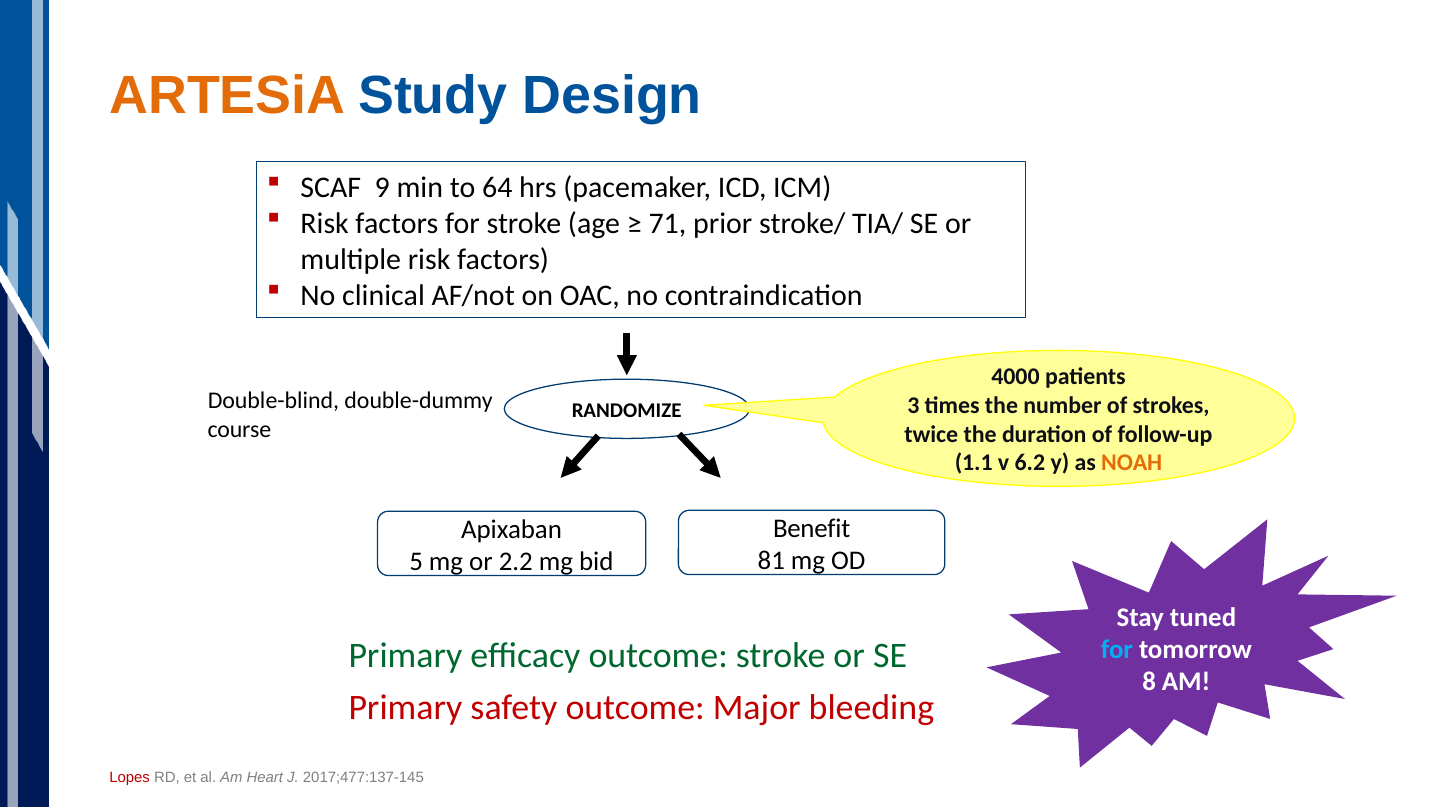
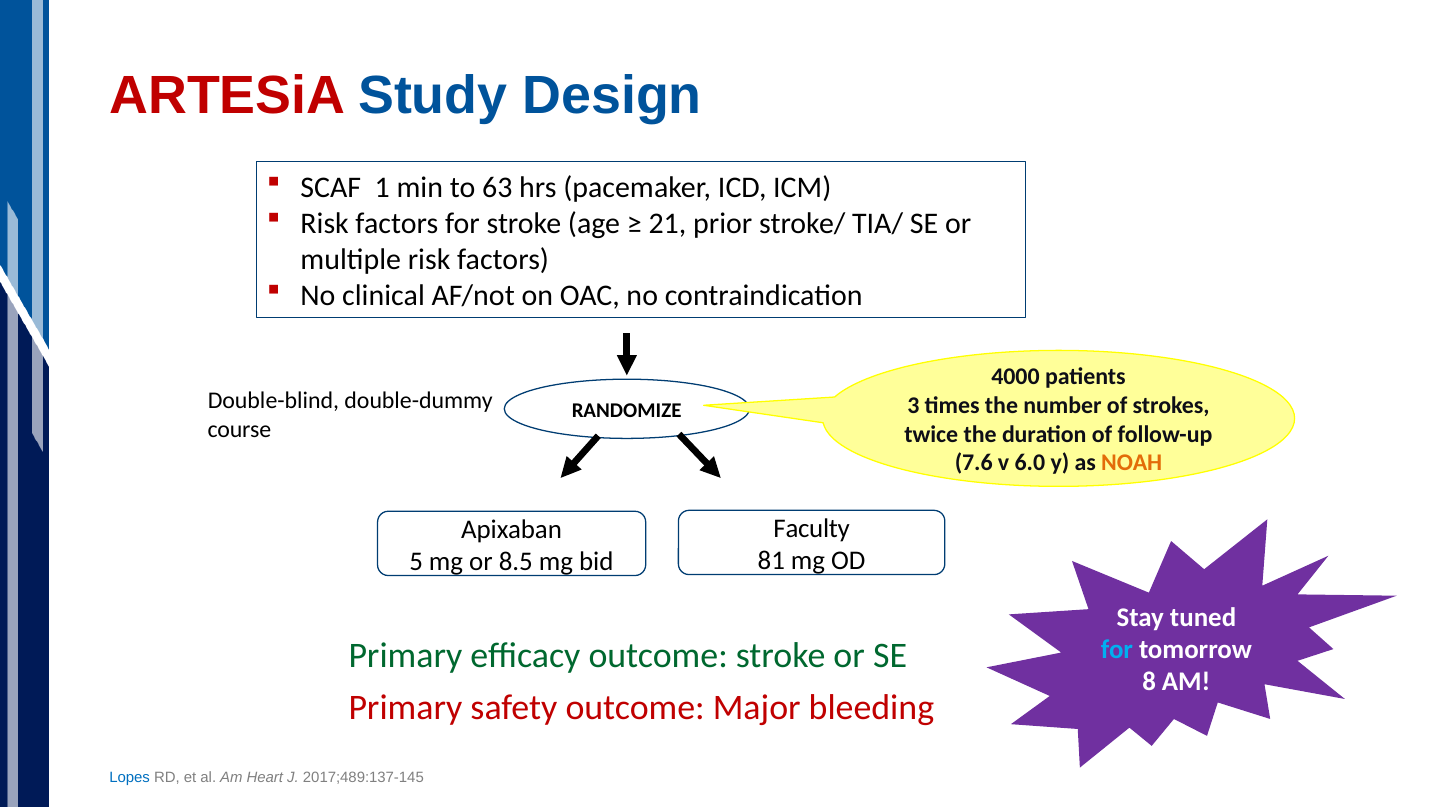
ARTESiA colour: orange -> red (227, 95)
9: 9 -> 1 (382, 188)
64: 64 -> 63 (497, 188)
71: 71 -> 21 (667, 224)
1.1: 1.1 -> 7.6 (974, 463)
6.2: 6.2 -> 6.0 (1030, 463)
Benefit: Benefit -> Faculty (812, 528)
2.2: 2.2 -> 8.5 (516, 562)
Lopes colour: red -> blue (130, 778)
2017;477:137-145: 2017;477:137-145 -> 2017;489:137-145 (363, 778)
